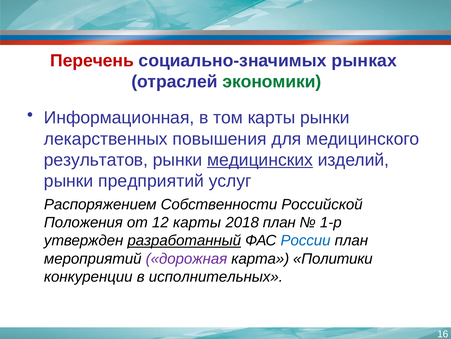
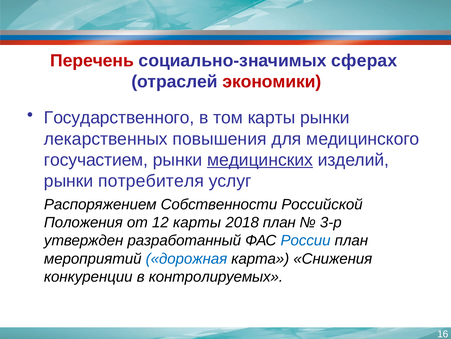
рынках: рынках -> сферах (364, 61)
экономики colour: green -> red (272, 82)
Информационная: Информационная -> Государственного (119, 118)
результатов: результатов -> госучастием (96, 160)
предприятий: предприятий -> потребителя (151, 181)
1-р: 1-р -> 3-р (331, 222)
разработанный underline: present -> none (184, 240)
дорожная colour: purple -> blue (186, 258)
Политики: Политики -> Снижения (333, 258)
исполнительных: исполнительных -> контролируемых (216, 276)
